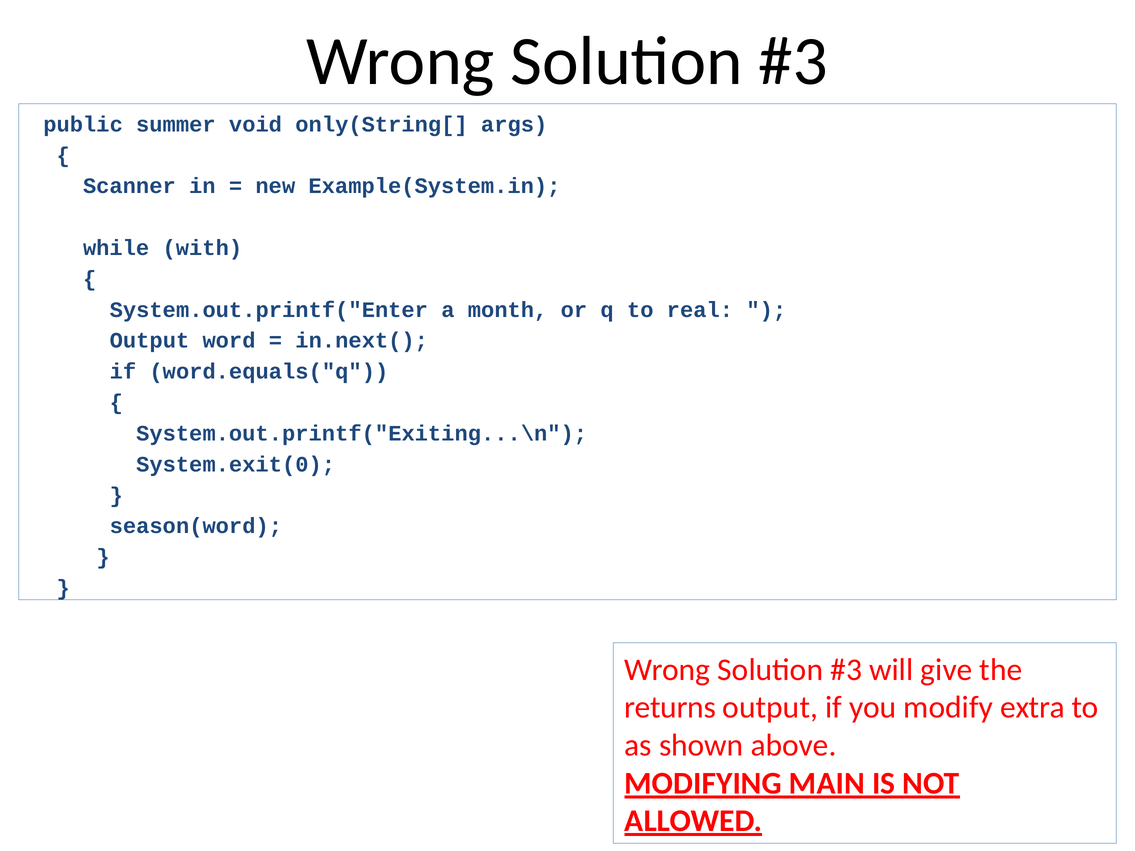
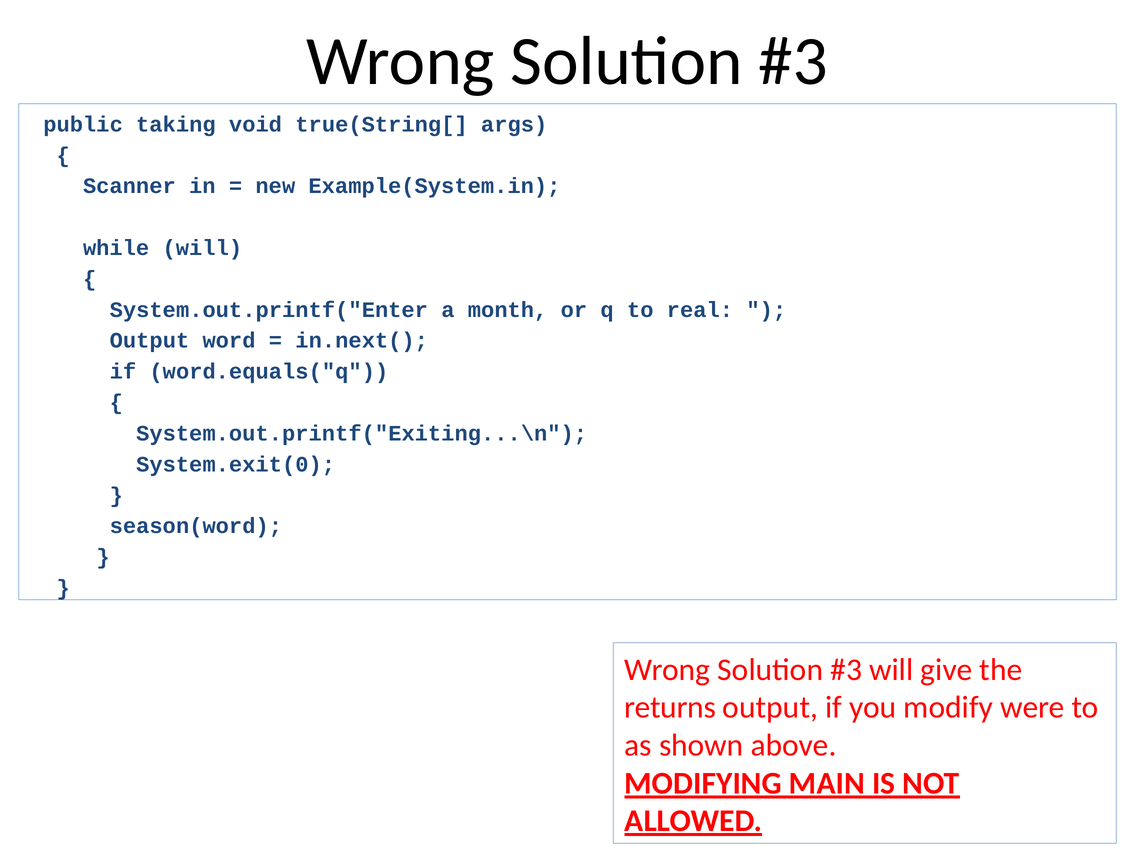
summer: summer -> taking (176, 124)
only(String[: only(String[ -> true(String[ (382, 124)
while with: with -> will (202, 248)
extra: extra -> were (1032, 708)
